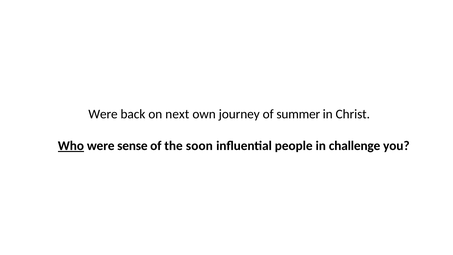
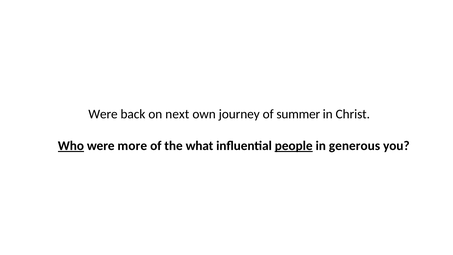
sense: sense -> more (132, 146)
soon: soon -> what (199, 146)
people underline: none -> present (294, 146)
challenge: challenge -> generous (355, 146)
